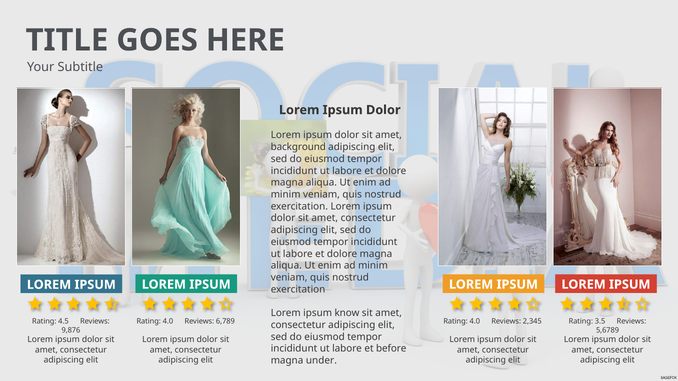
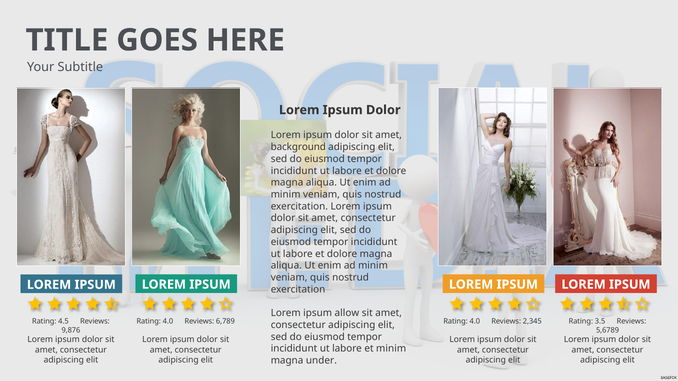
know: know -> allow (347, 313)
et before: before -> minim (391, 349)
